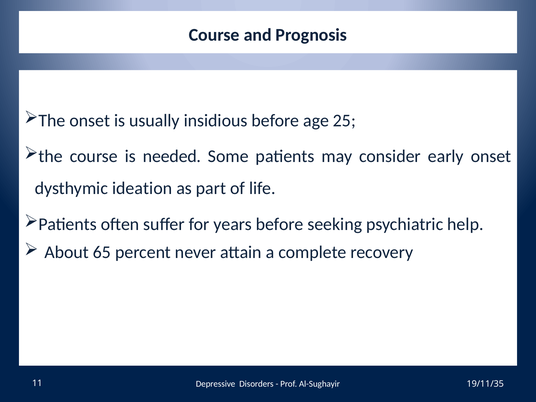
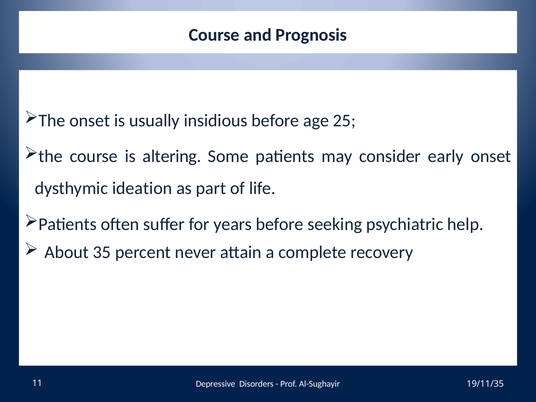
needed: needed -> altering (172, 156)
65: 65 -> 35 (102, 252)
